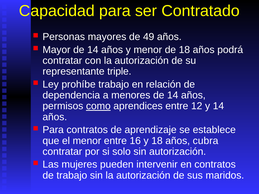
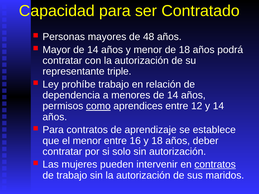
49: 49 -> 48 (149, 37)
cubra: cubra -> deber (206, 141)
contratos underline: none -> present (215, 165)
